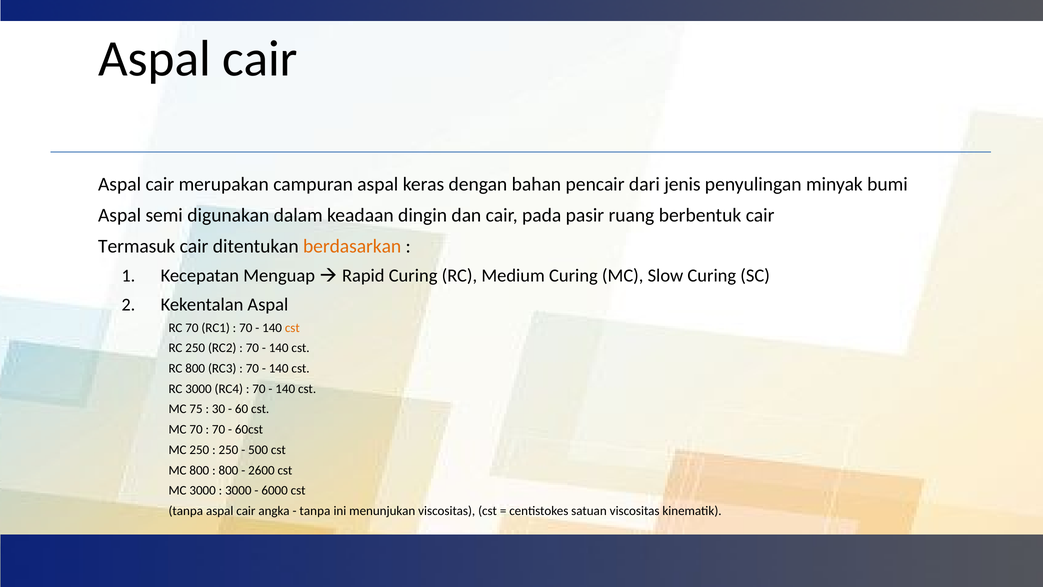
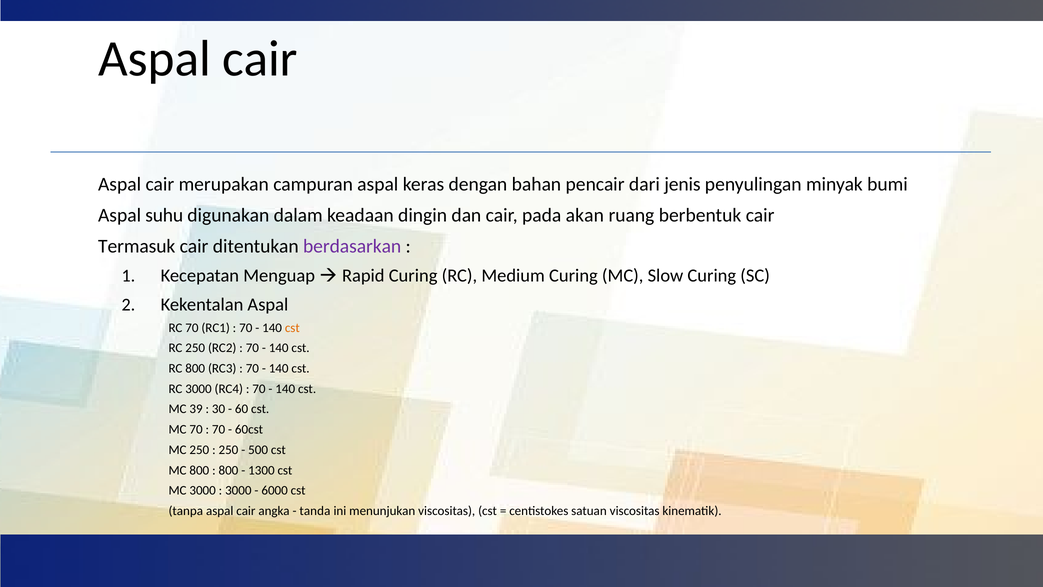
semi: semi -> suhu (164, 215)
pasir: pasir -> akan (585, 215)
berdasarkan colour: orange -> purple (352, 246)
75: 75 -> 39 (196, 409)
2600: 2600 -> 1300 (261, 470)
tanpa: tanpa -> tanda (315, 511)
